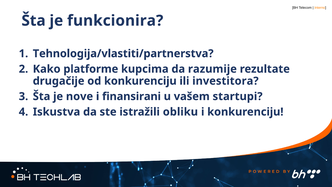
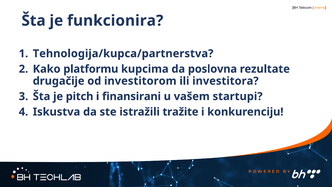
Tehnologija/vlastiti/partnerstva: Tehnologija/vlastiti/partnerstva -> Tehnologija/kupca/partnerstva (123, 54)
platforme: platforme -> platformu (91, 69)
razumije: razumije -> poslovna (212, 69)
od konkurenciju: konkurenciju -> investitorom (140, 81)
nove: nove -> pitch (80, 96)
obliku: obliku -> tražite (181, 112)
